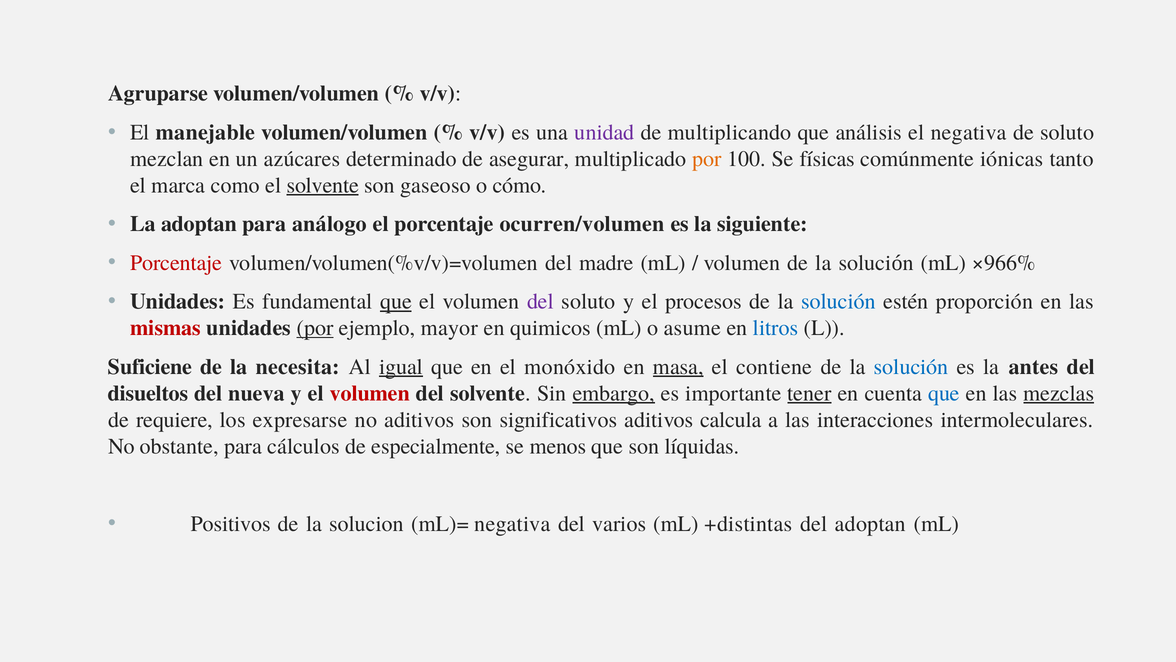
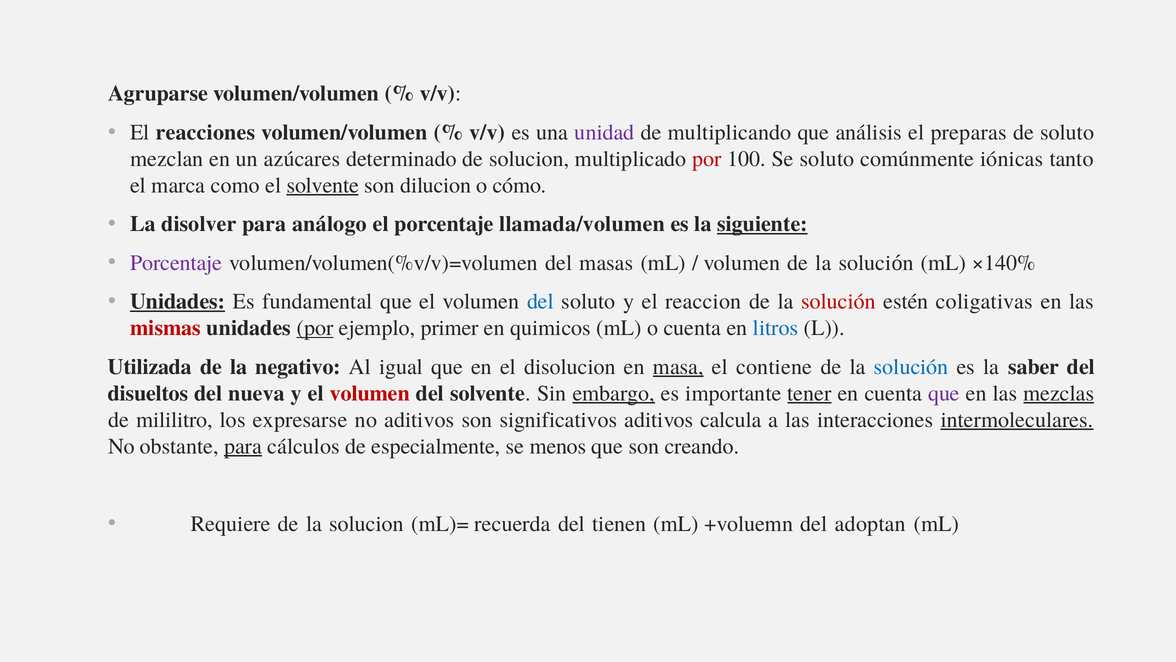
manejable: manejable -> reacciones (206, 132)
el negativa: negativa -> preparas (969, 132)
de asegurar: asegurar -> solucion (529, 159)
por colour: orange -> red (707, 159)
Se físicas: físicas -> soluto (827, 159)
gaseoso: gaseoso -> dilucion (436, 185)
La adoptan: adoptan -> disolver (199, 224)
ocurren/volumen: ocurren/volumen -> llamada/volumen (582, 224)
siguiente underline: none -> present (762, 224)
Porcentaje colour: red -> purple (176, 263)
madre: madre -> masas (606, 263)
×966%: ×966% -> ×140% (1004, 263)
Unidades underline: none -> present (178, 301)
que underline: present -> none (396, 301)
del colour: purple -> blue (540, 301)
procesos: procesos -> reaccion (703, 301)
solución colour: blue -> red (838, 301)
proporción: proporción -> coligativas (984, 301)
mayor: mayor -> primer (450, 328)
o asume: asume -> cuenta (692, 328)
Suficiene: Suficiene -> Utilizada (150, 367)
necesita: necesita -> negativo (298, 367)
igual underline: present -> none (401, 367)
monóxido: monóxido -> disolucion (570, 367)
antes: antes -> saber (1034, 367)
que colour: blue -> purple (944, 393)
requiere: requiere -> mililitro (174, 419)
intermoleculares underline: none -> present (1017, 419)
para underline: none -> present (243, 446)
líquidas: líquidas -> creando (702, 446)
Positivos: Positivos -> Requiere (231, 523)
mL)= negativa: negativa -> recuerda (513, 523)
varios: varios -> tienen (619, 523)
+distintas: +distintas -> +voluemn (749, 523)
